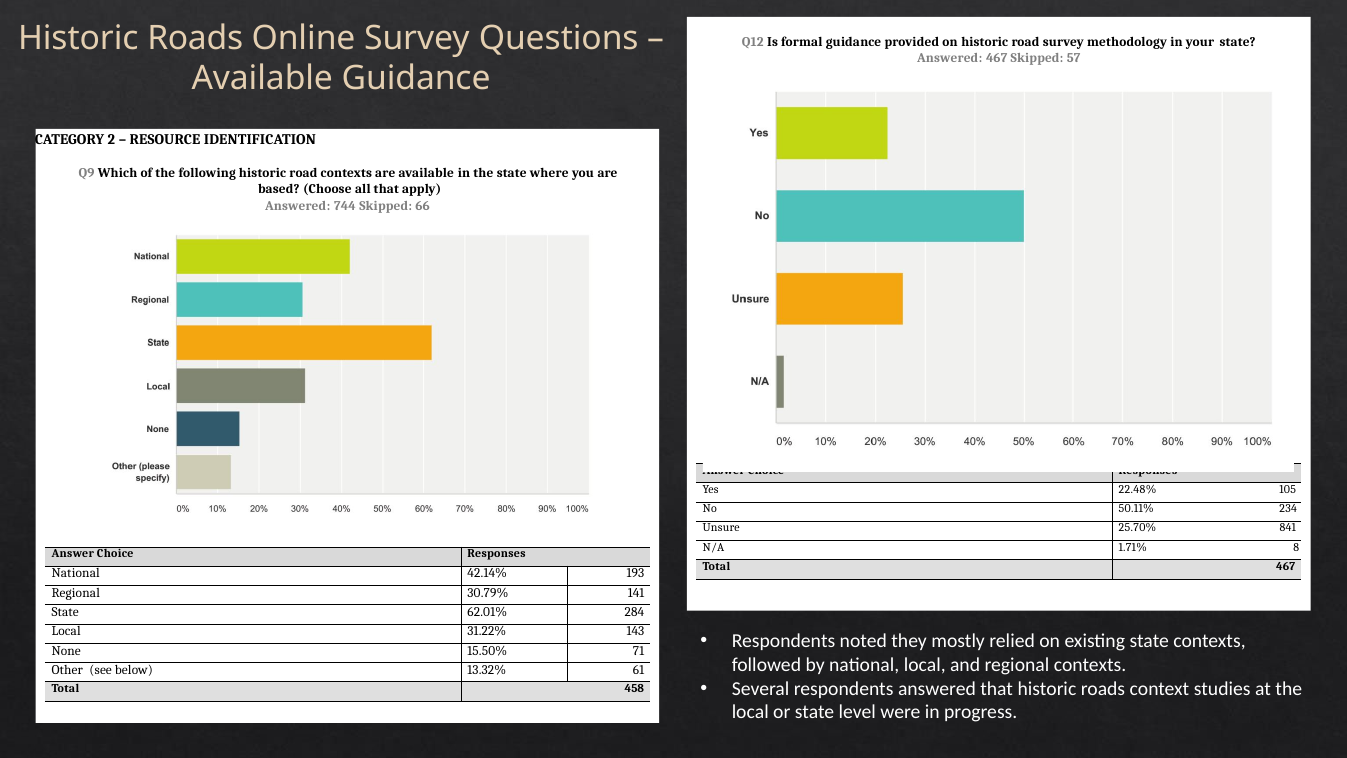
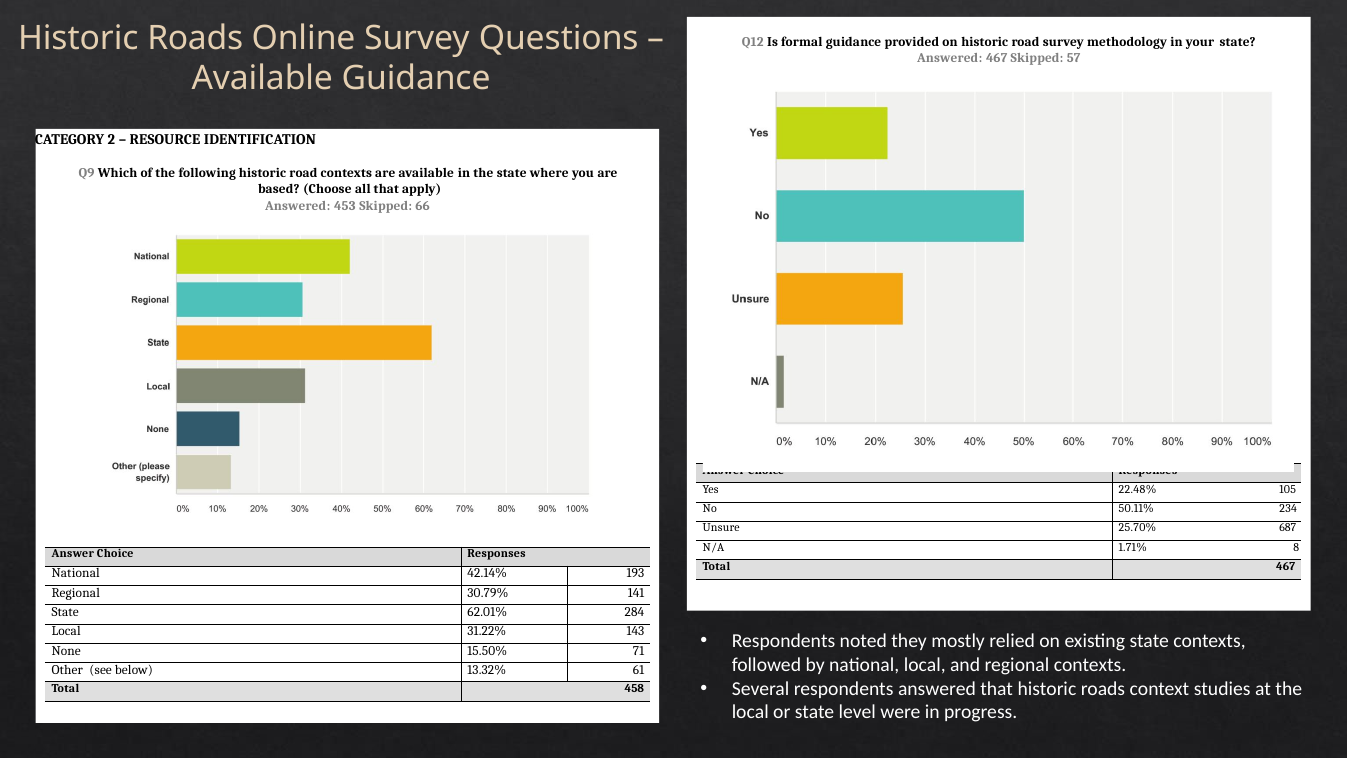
744: 744 -> 453 (345, 206)
841: 841 -> 687 (1288, 527)
